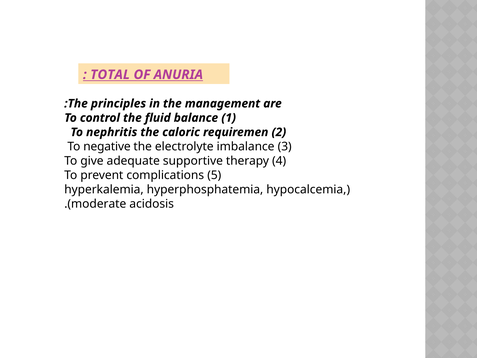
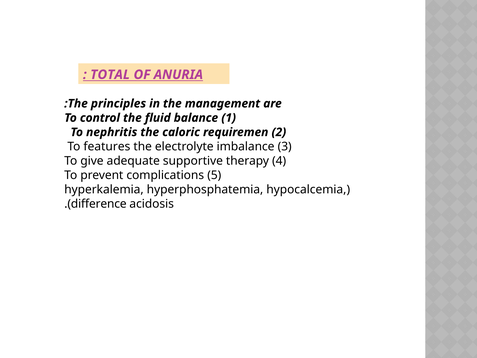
negative: negative -> features (107, 146)
moderate: moderate -> difference (99, 204)
